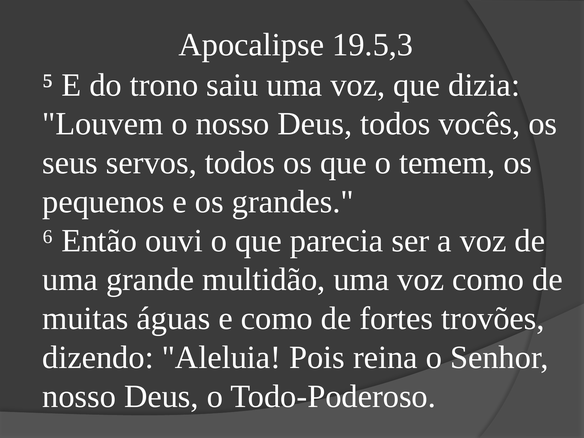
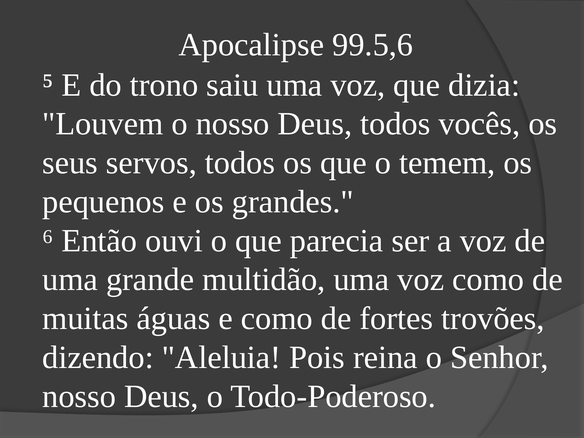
19.5,3: 19.5,3 -> 99.5,6 (373, 45)
